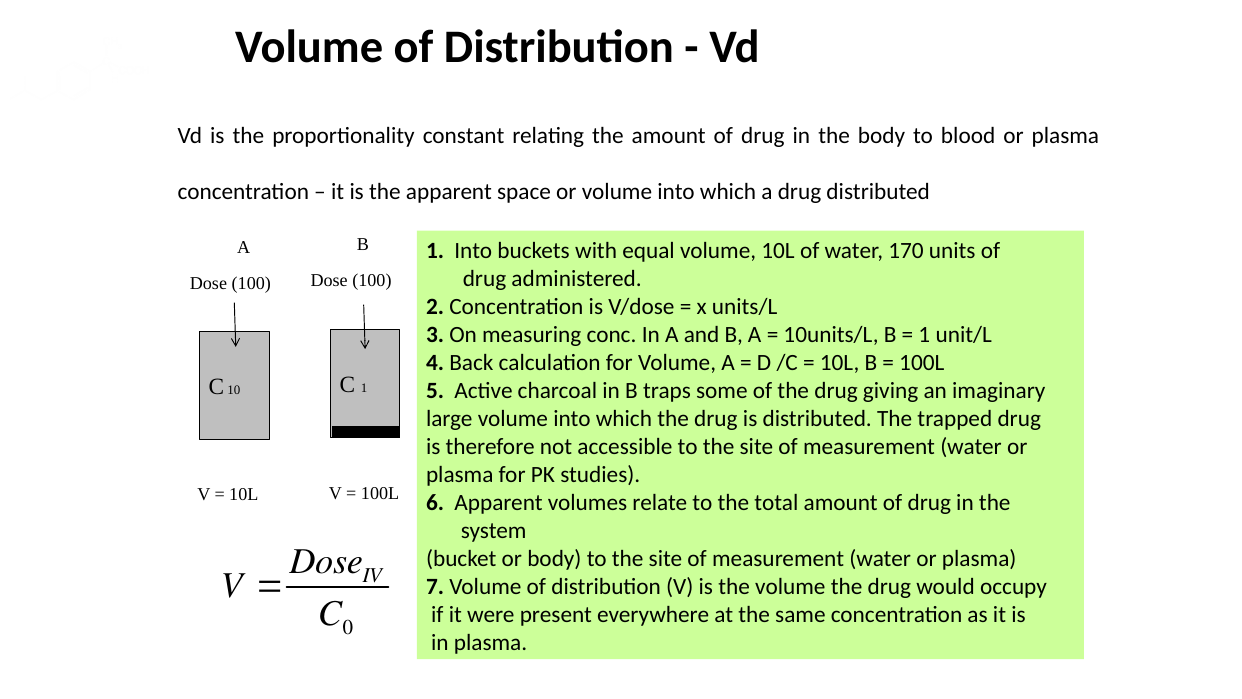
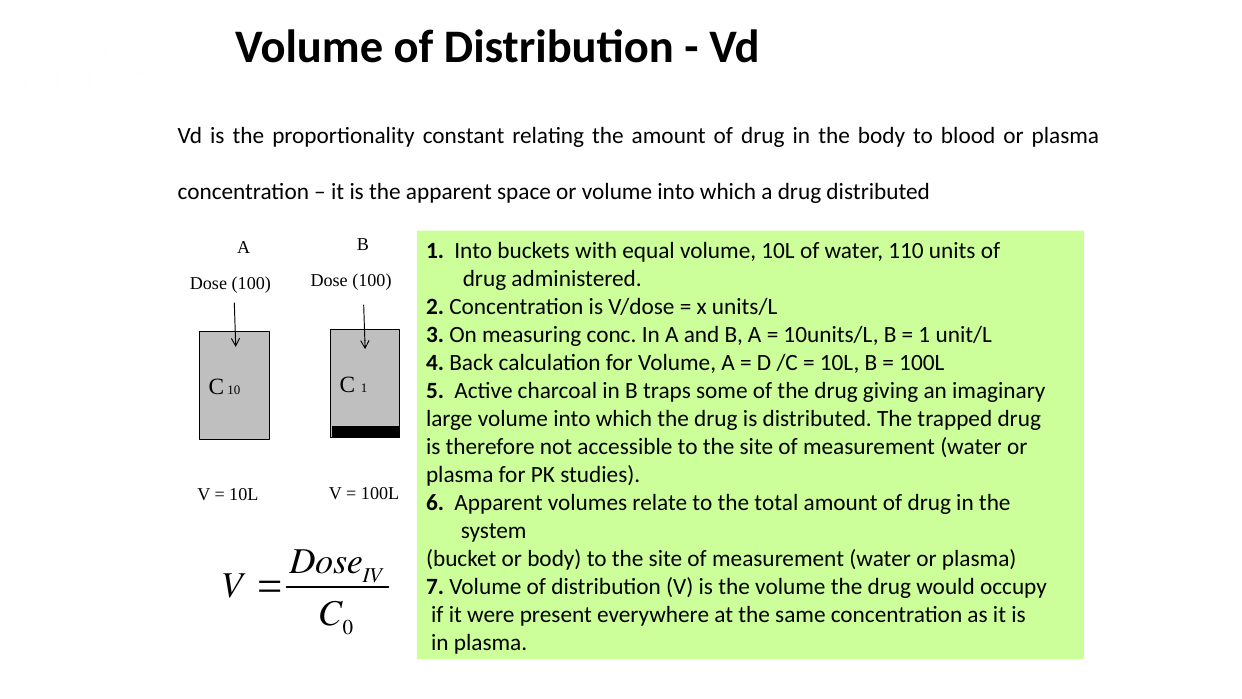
170: 170 -> 110 (906, 251)
